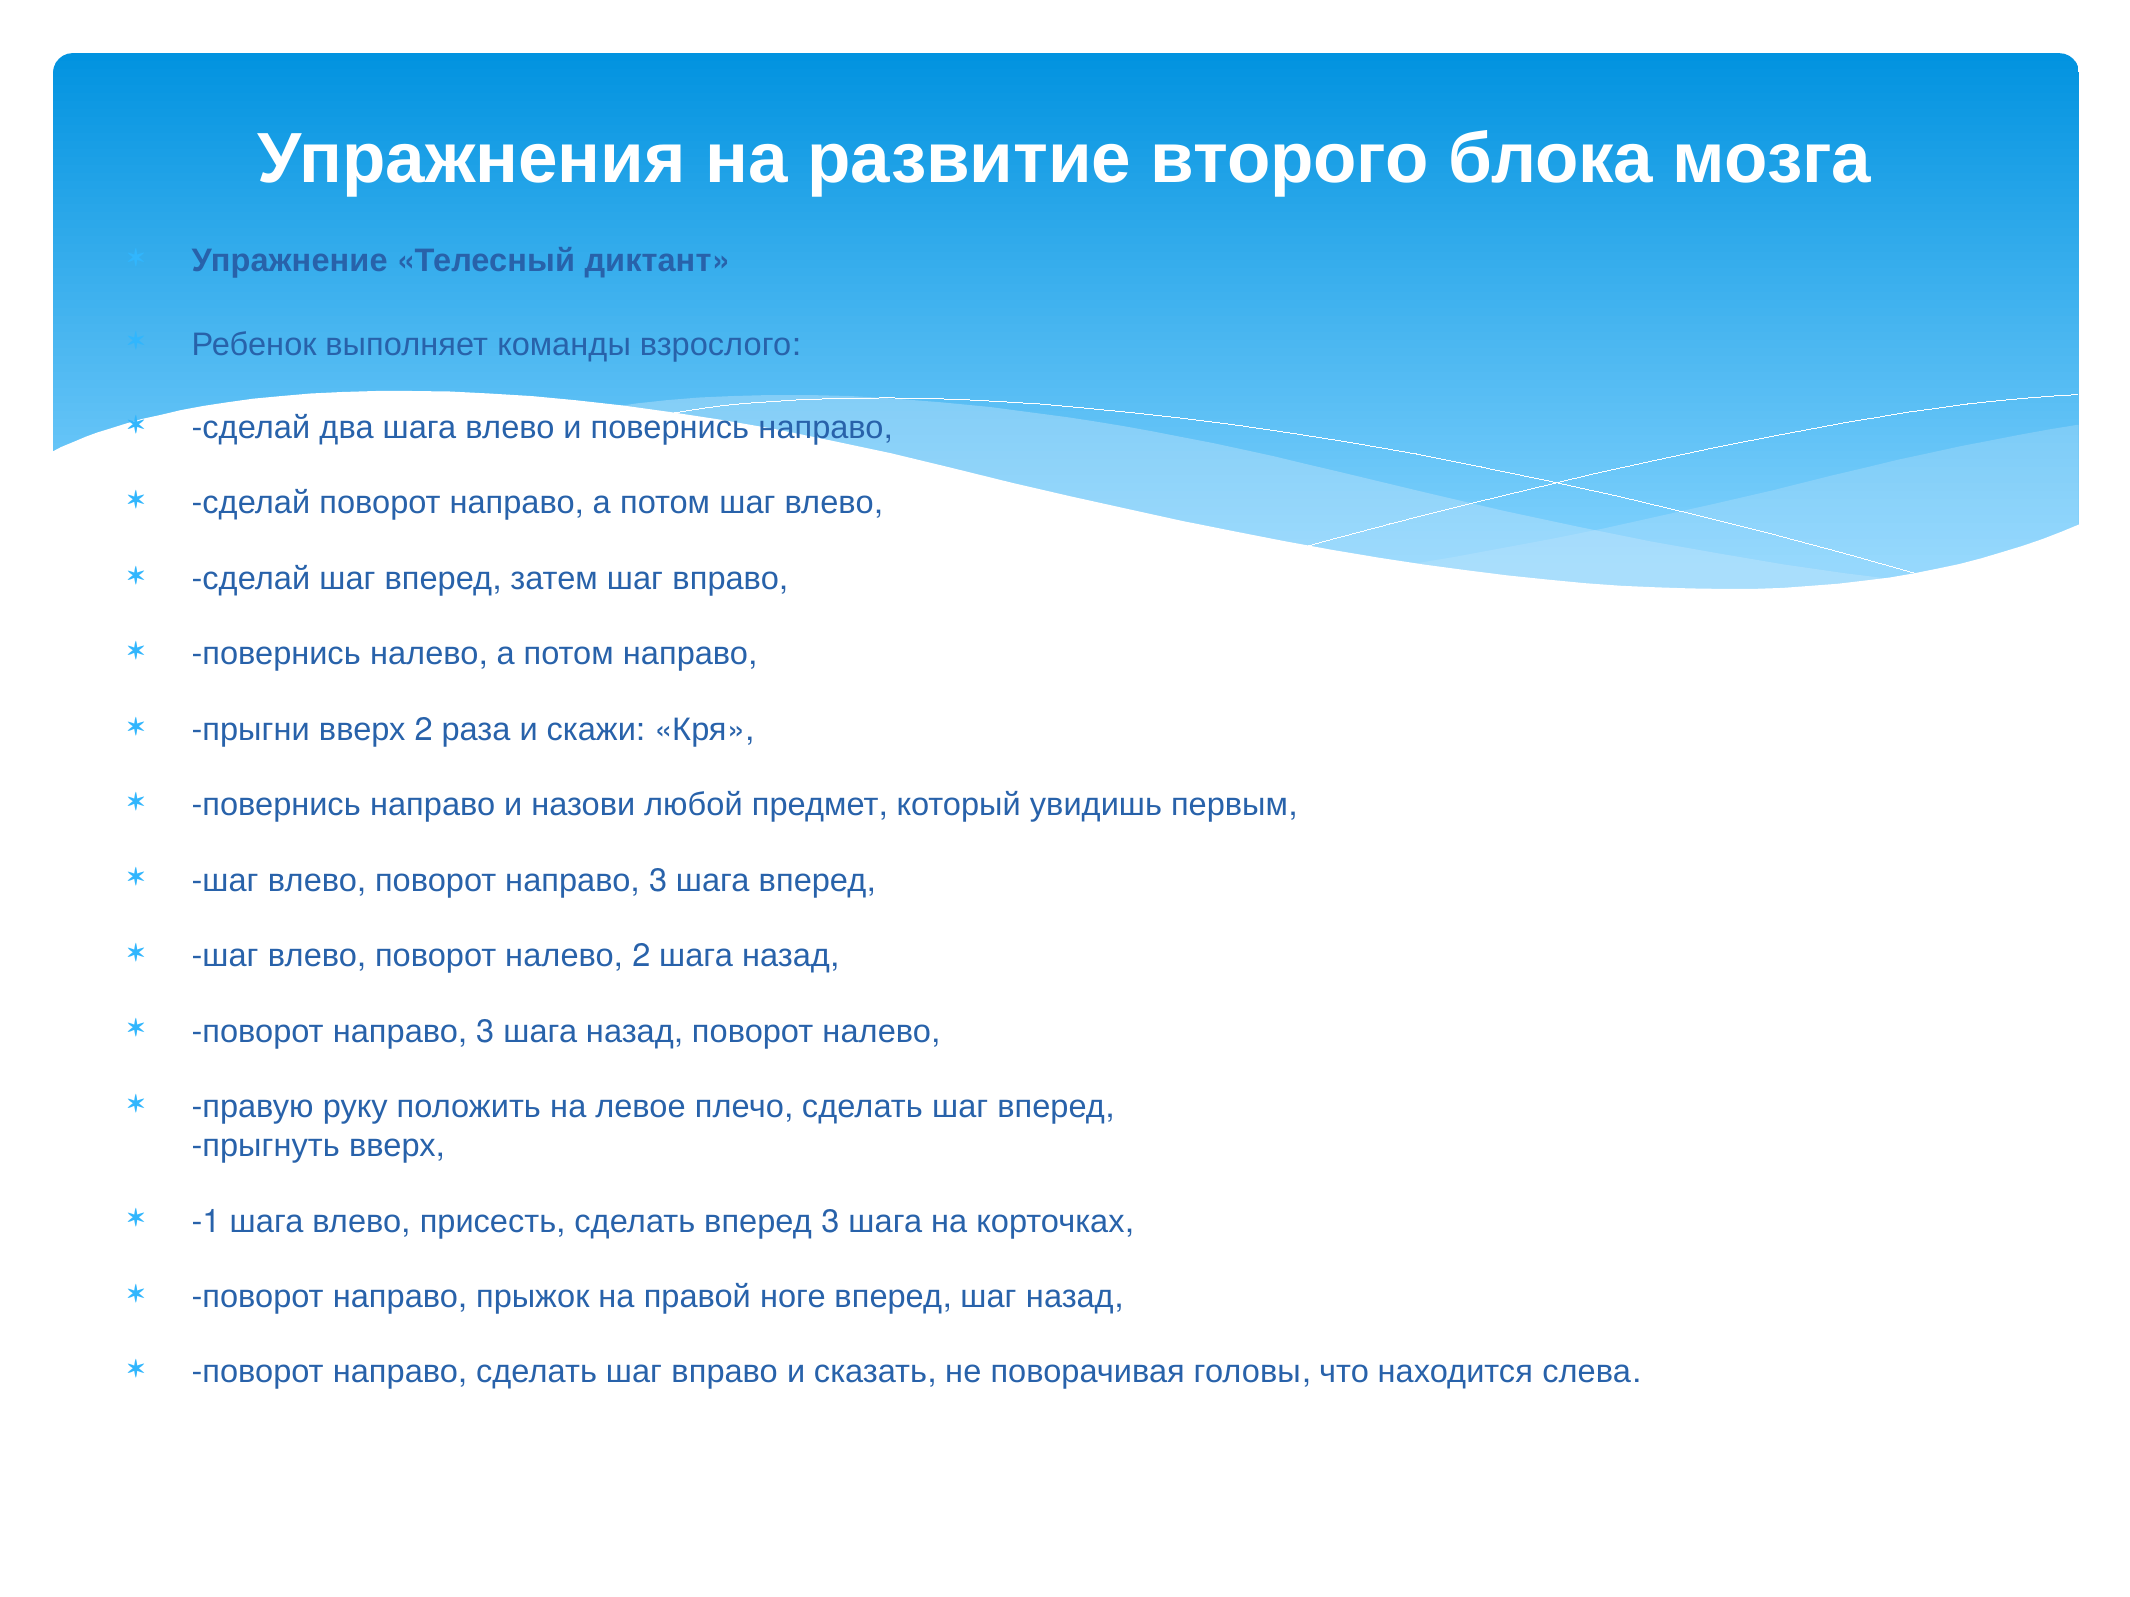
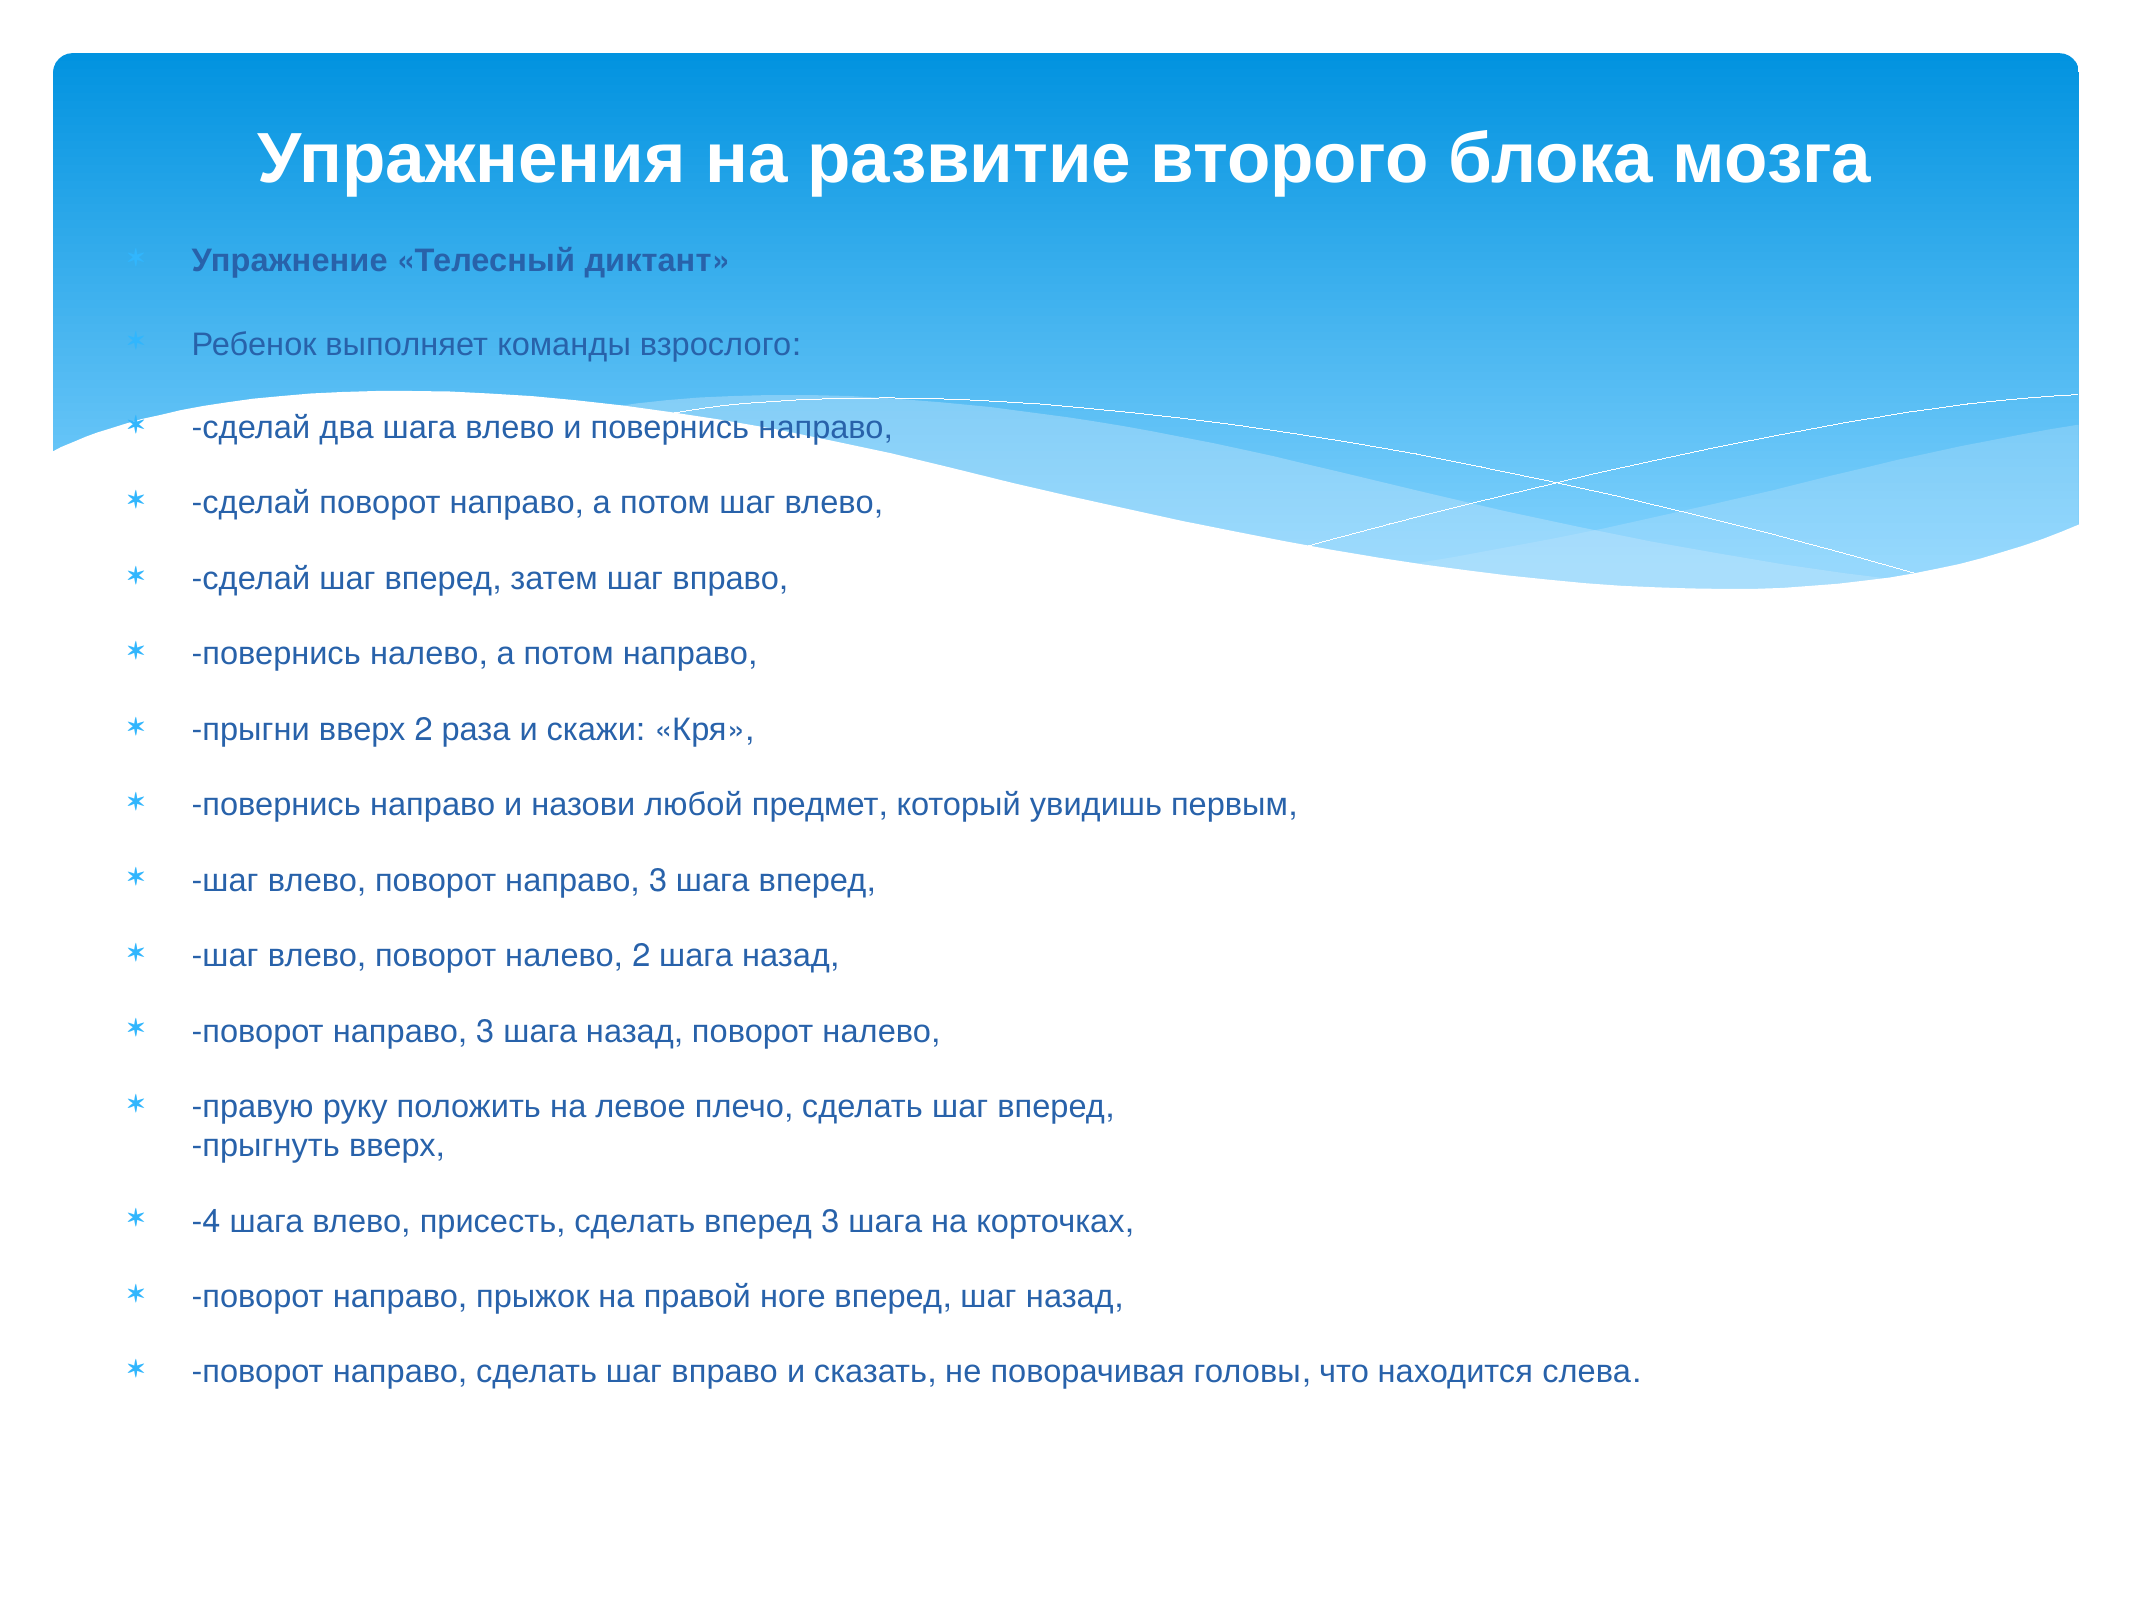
-1: -1 -> -4 (206, 1222)
